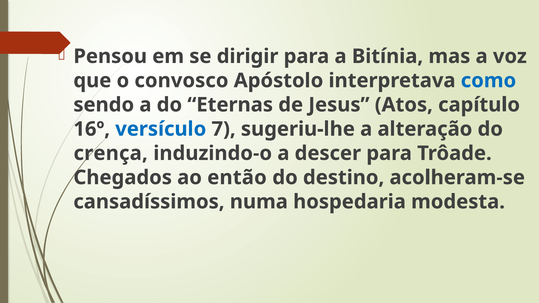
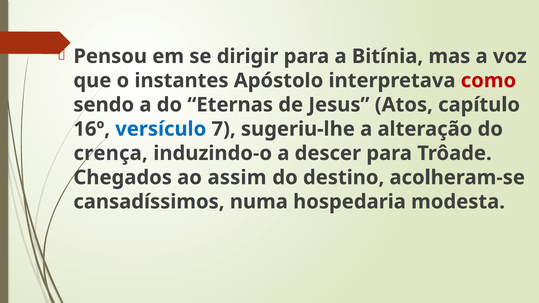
convosco: convosco -> instantes (182, 81)
como colour: blue -> red (488, 81)
então: então -> assim (237, 178)
